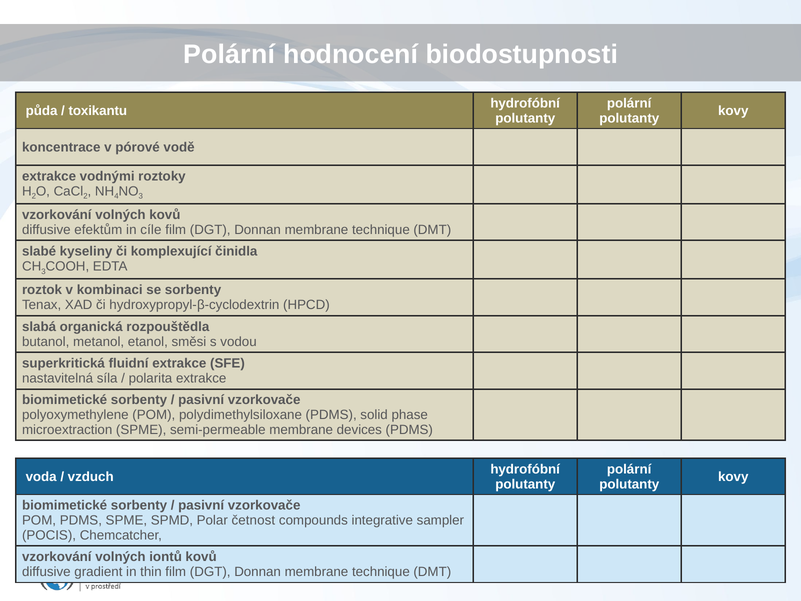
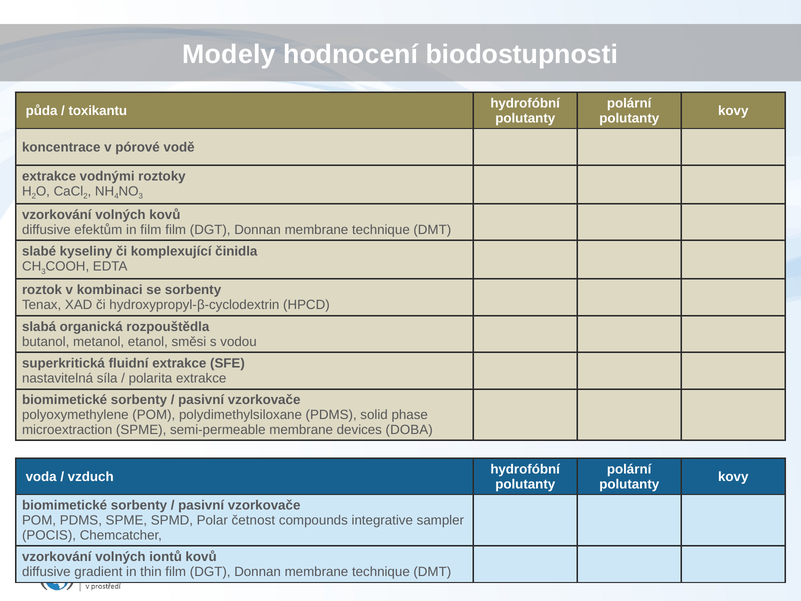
Polární: Polární -> Modely (229, 55)
in cíle: cíle -> film (151, 230)
devices PDMS: PDMS -> DOBA (409, 430)
